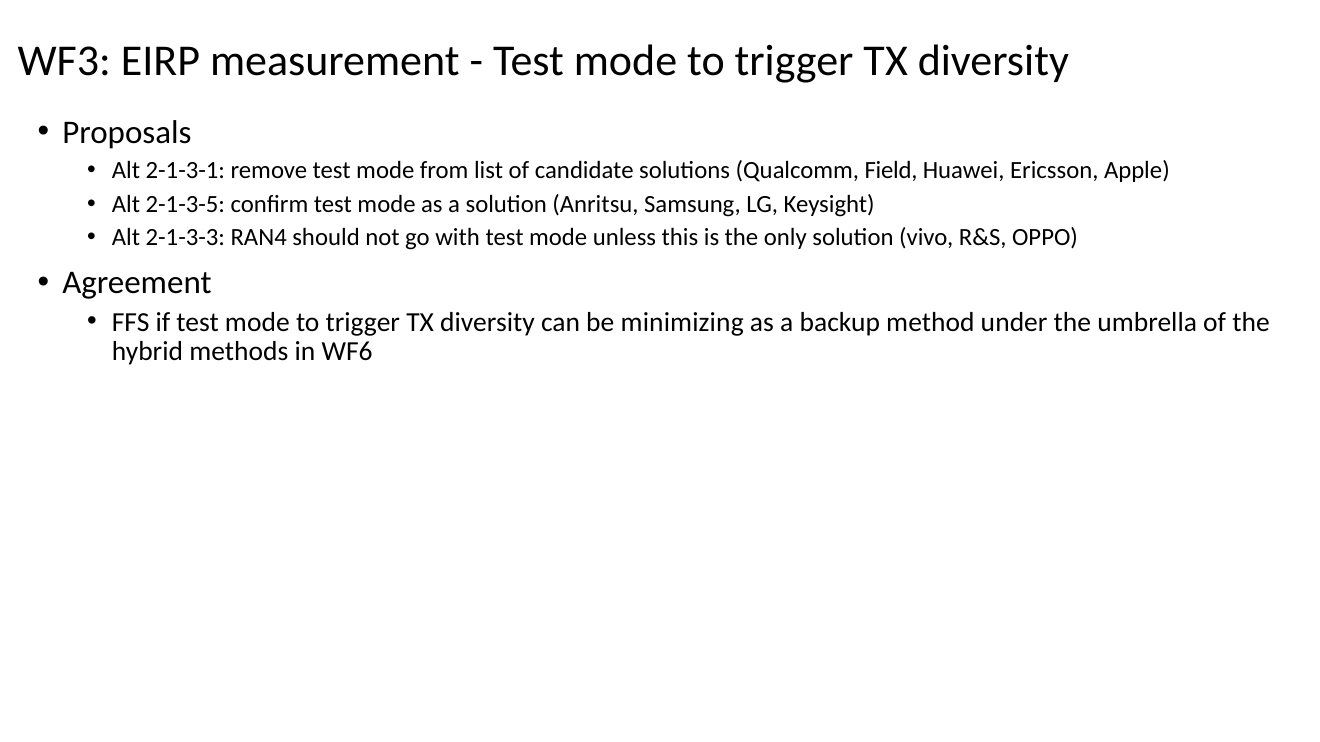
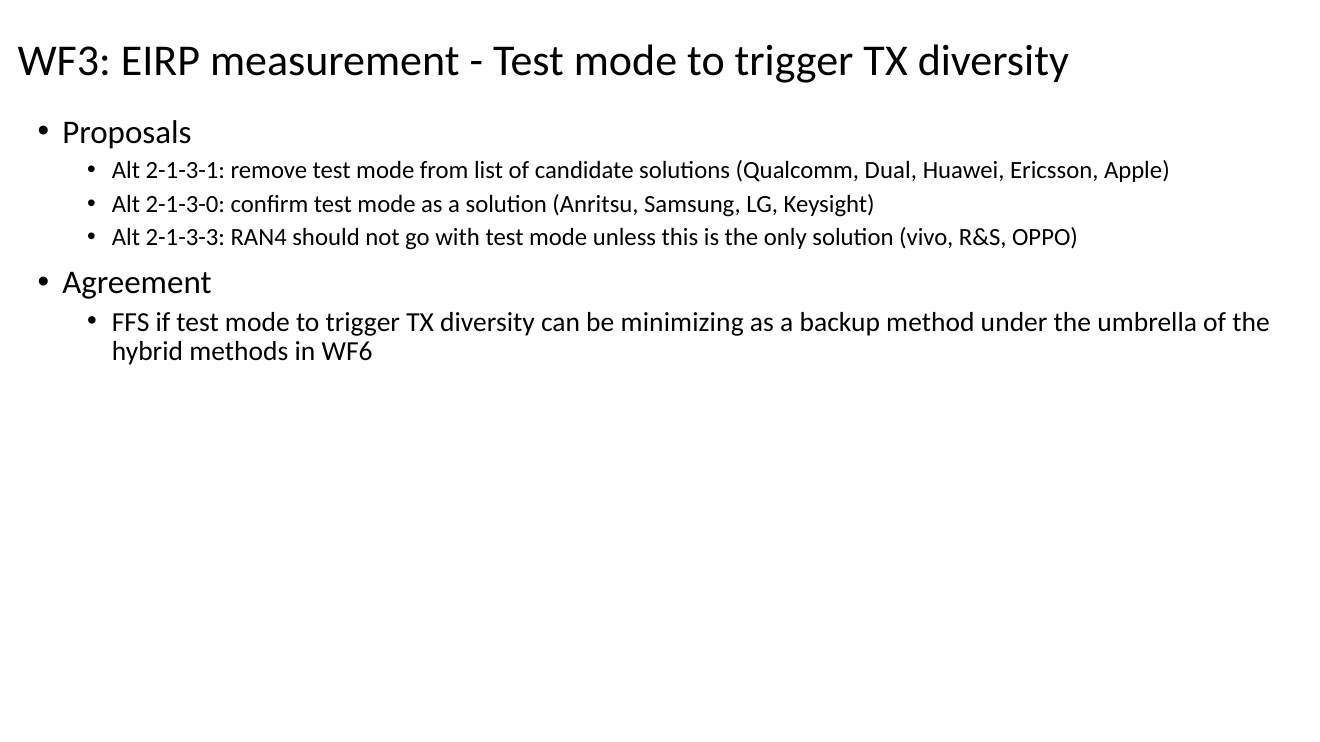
Field: Field -> Dual (891, 171)
2-1-3-5: 2-1-3-5 -> 2-1-3-0 (185, 204)
